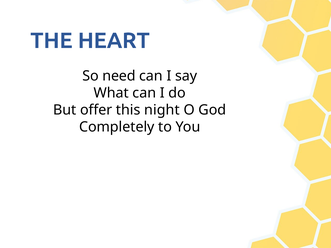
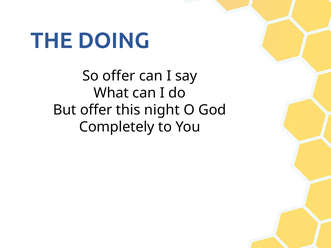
HEART: HEART -> DOING (114, 41)
So need: need -> offer (119, 76)
